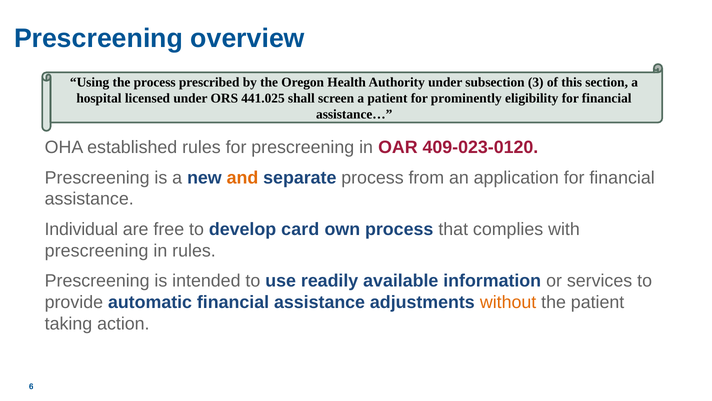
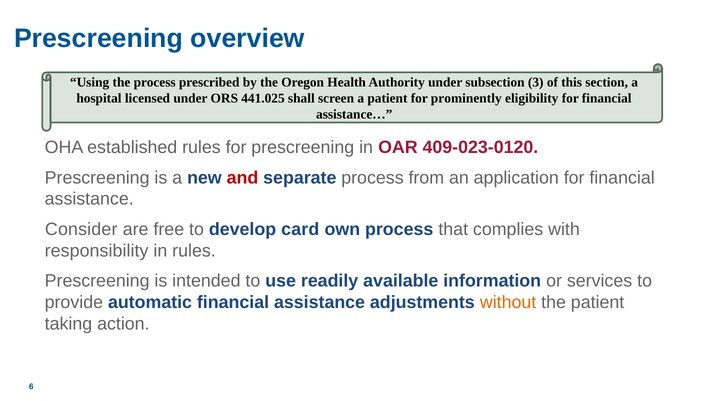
and colour: orange -> red (242, 177)
Individual: Individual -> Consider (81, 229)
prescreening: prescreening -> responsibility (97, 250)
